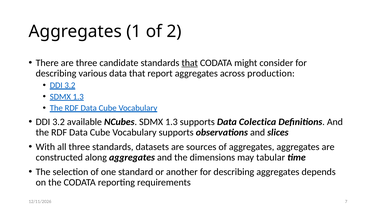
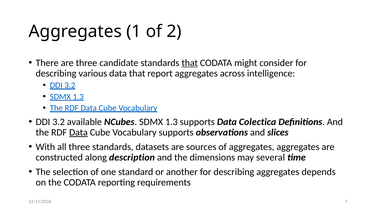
production: production -> intelligence (271, 74)
Data underline: none -> present (78, 133)
along aggregates: aggregates -> description (132, 158)
tabular: tabular -> several (271, 158)
